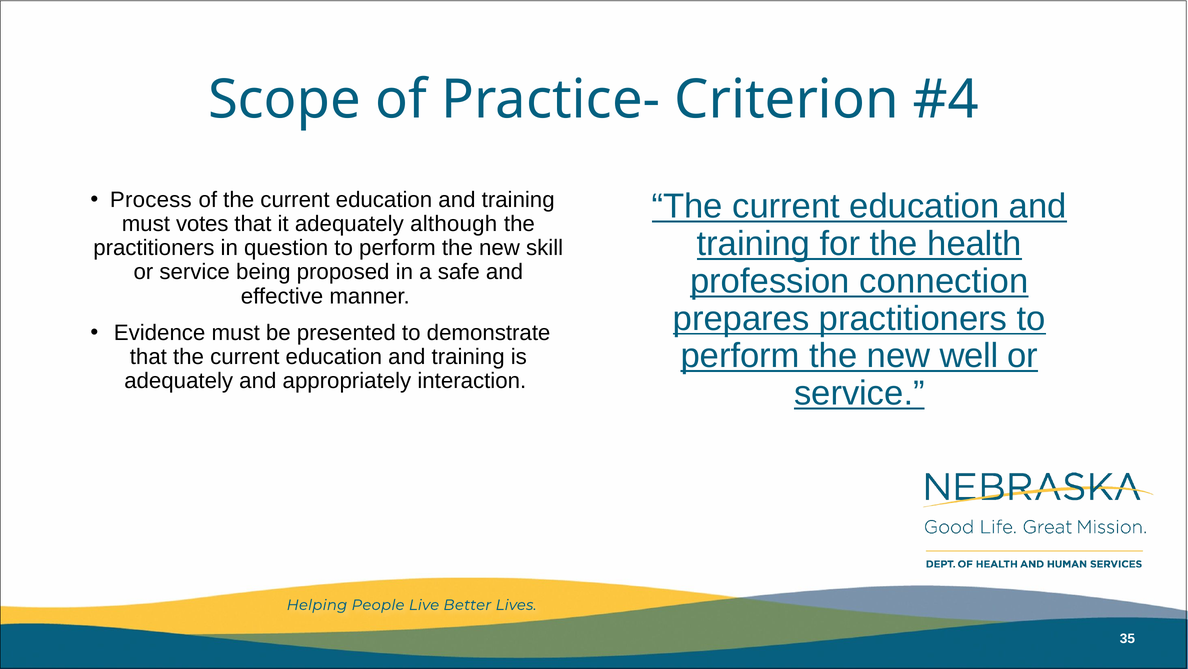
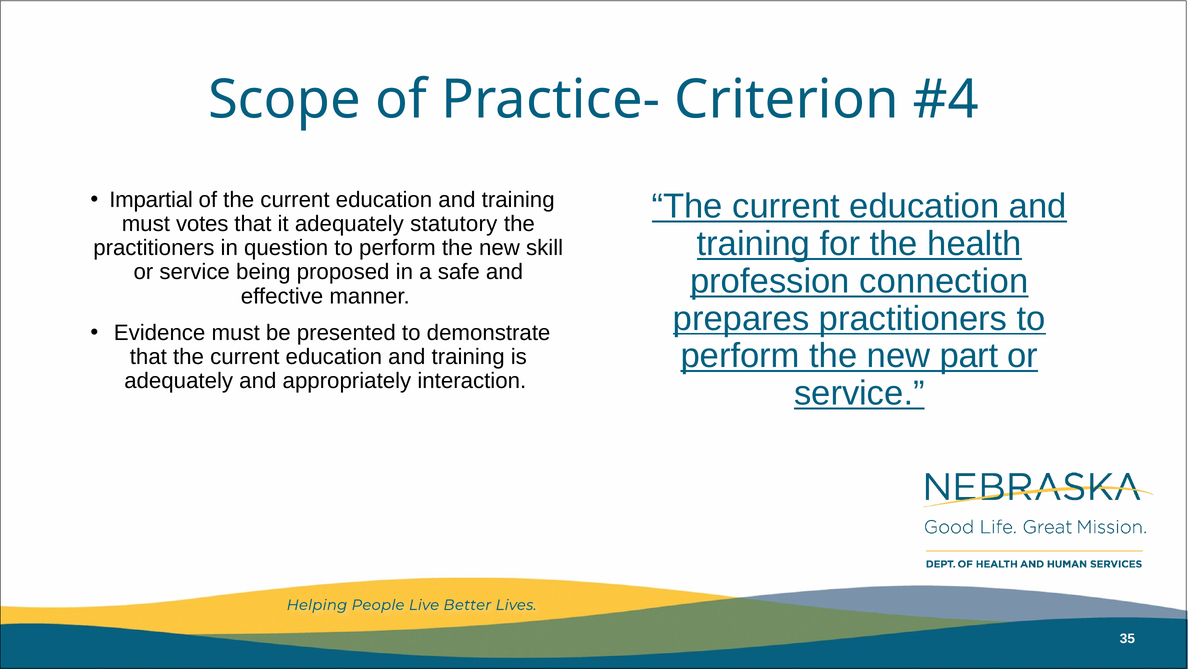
Process: Process -> Impartial (151, 200)
although: although -> statutory (454, 224)
well: well -> part (969, 356)
